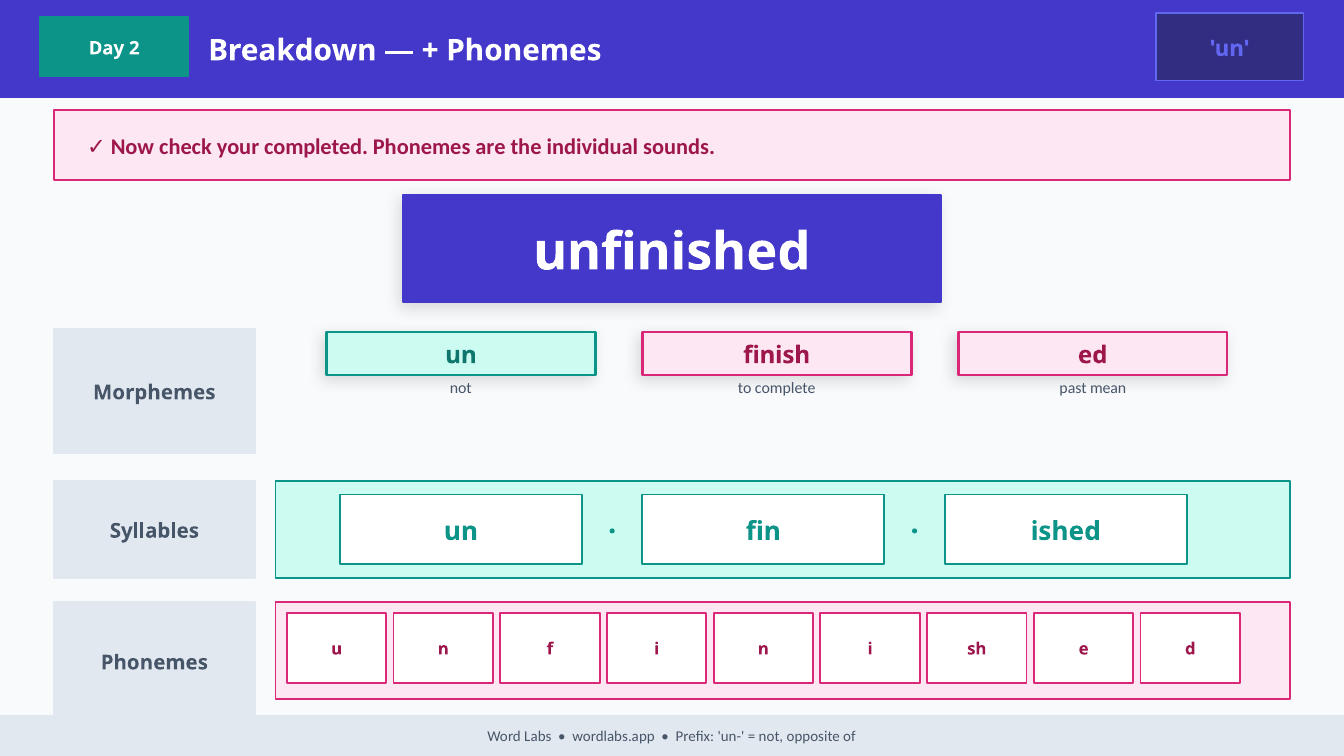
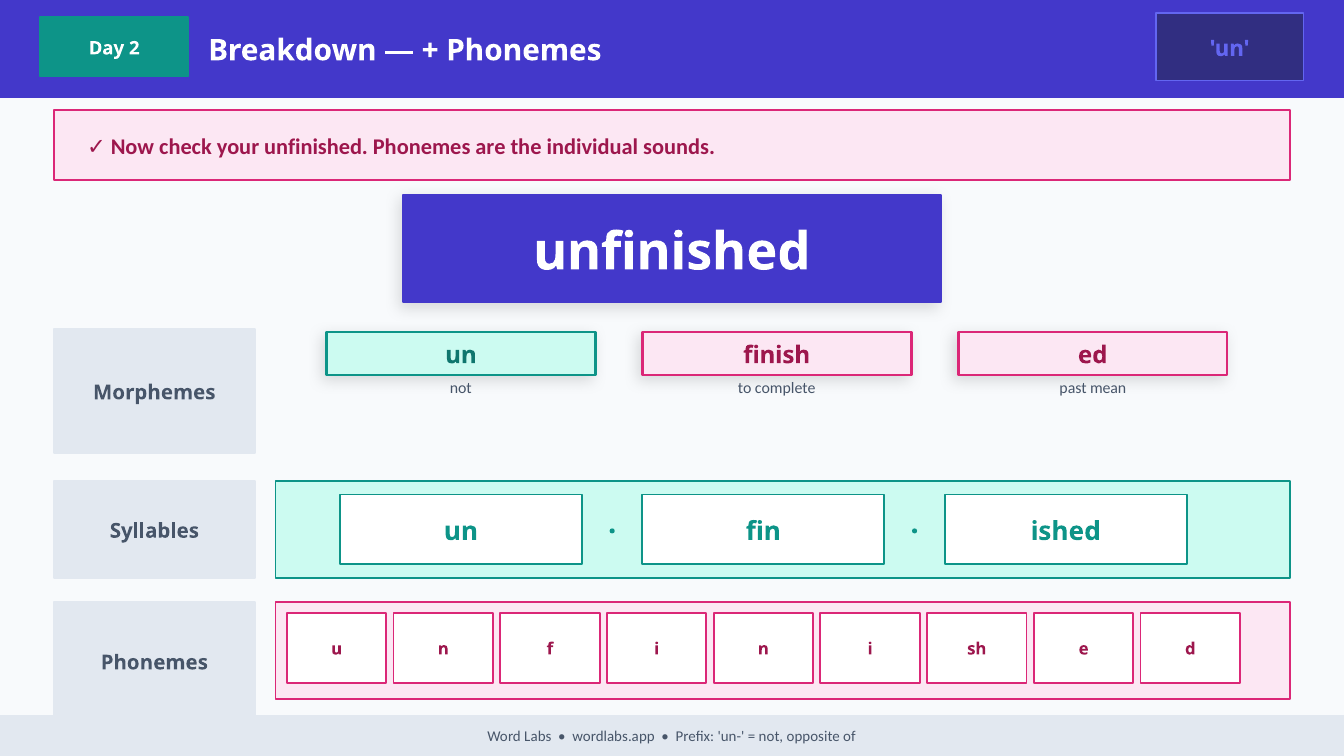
your completed: completed -> unfinished (316, 147)
